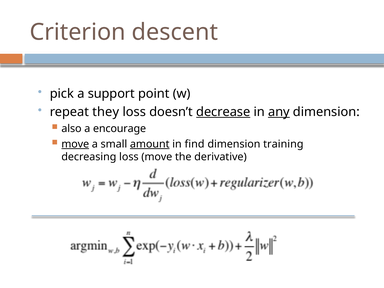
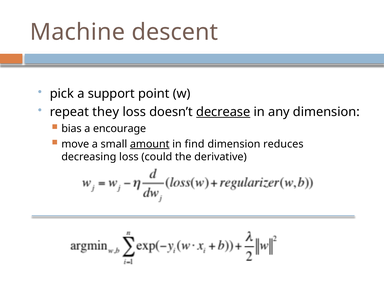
Criterion: Criterion -> Machine (77, 32)
any underline: present -> none (279, 112)
also: also -> bias (71, 129)
move underline: present -> none (75, 144)
training: training -> reduces (283, 144)
loss move: move -> could (157, 157)
